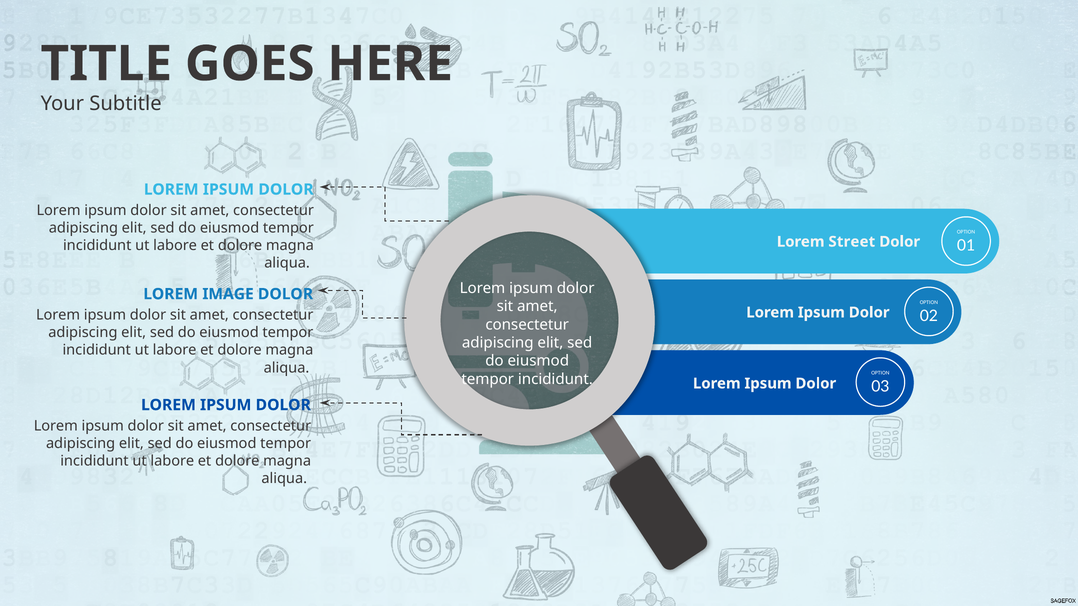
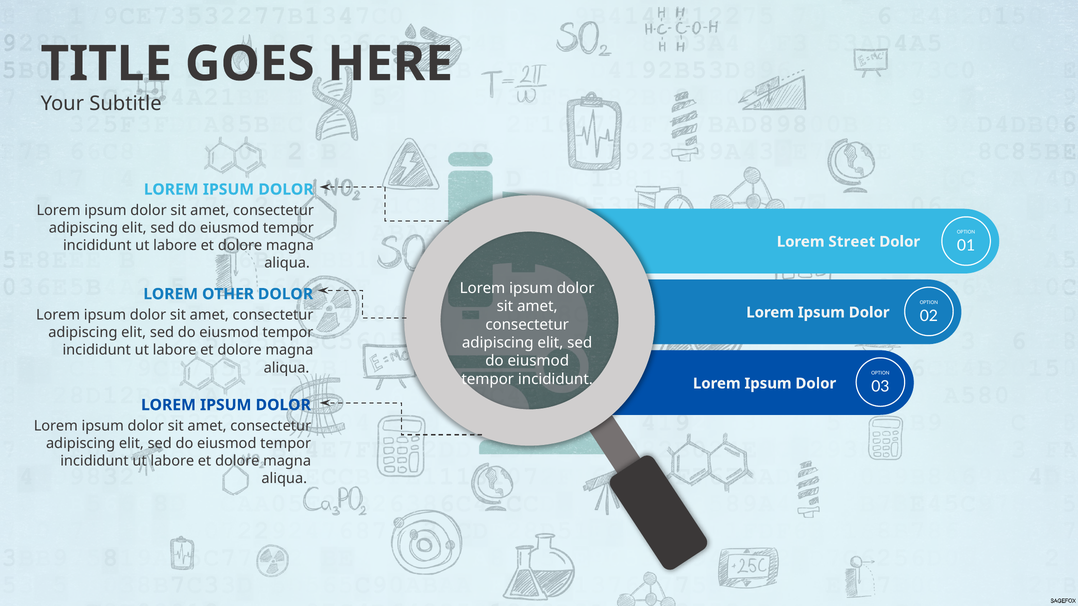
IMAGE: IMAGE -> OTHER (228, 294)
